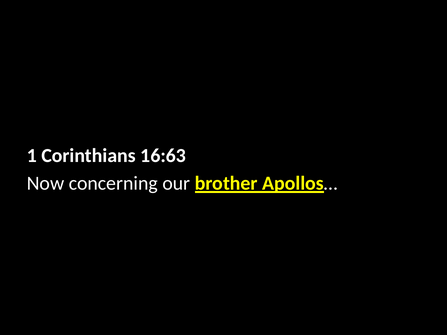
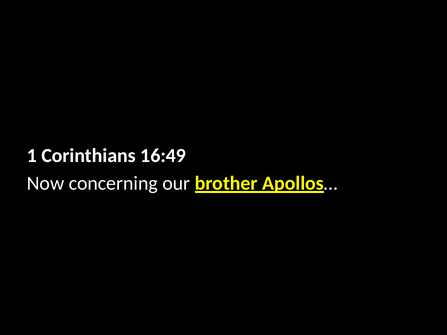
16:63: 16:63 -> 16:49 (163, 156)
